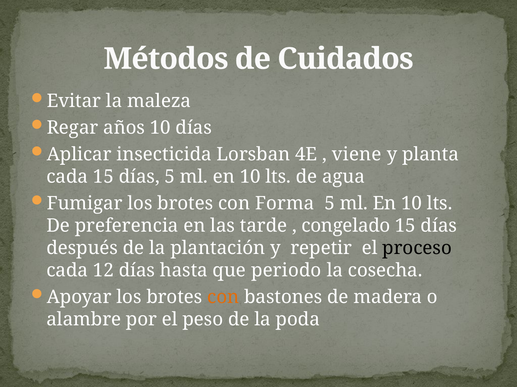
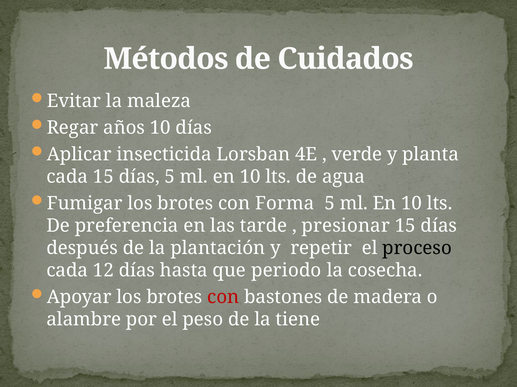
viene: viene -> verde (357, 155)
congelado: congelado -> presionar (346, 226)
con colour: orange -> red (223, 298)
poda: poda -> tiene (298, 320)
